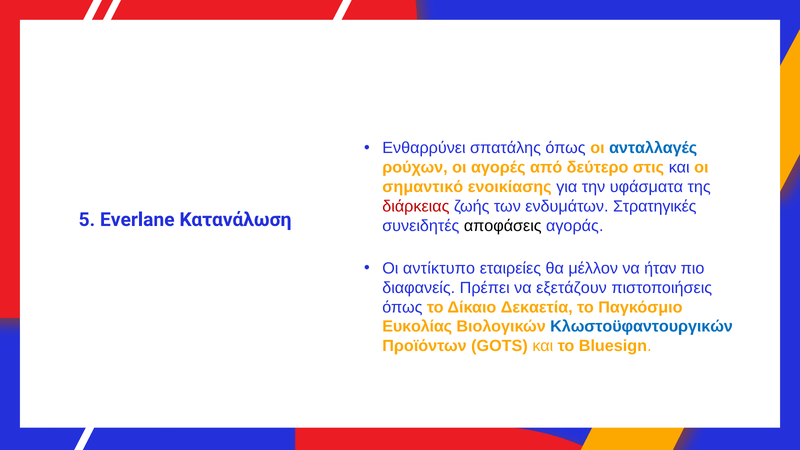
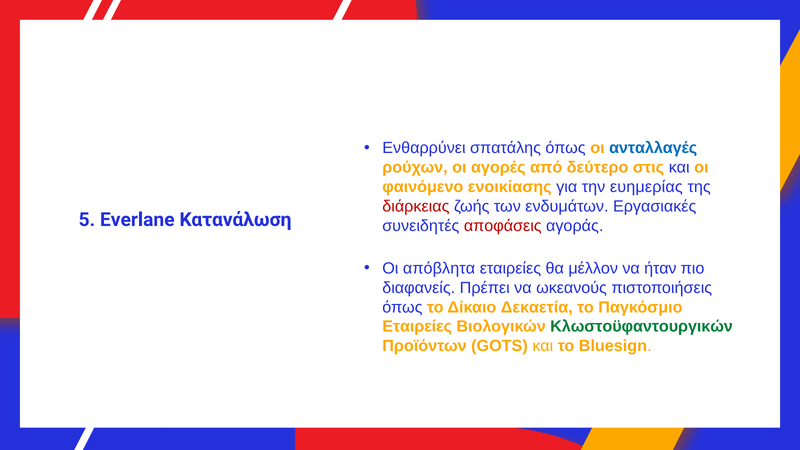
σημαντικό: σημαντικό -> φαινόμενο (423, 187)
υφάσματα: υφάσματα -> ευημερίας (646, 187)
Στρατηγικές: Στρατηγικές -> Εργασιακές (655, 206)
αποφάσεις colour: black -> red (503, 226)
αντίκτυπο: αντίκτυπο -> απόβλητα (439, 268)
εξετάζουν: εξετάζουν -> ωκεανούς (572, 288)
Ευκολίας: Ευκολίας -> Εταιρείες (417, 327)
Κλωστοϋφαντουργικών colour: blue -> green (642, 327)
